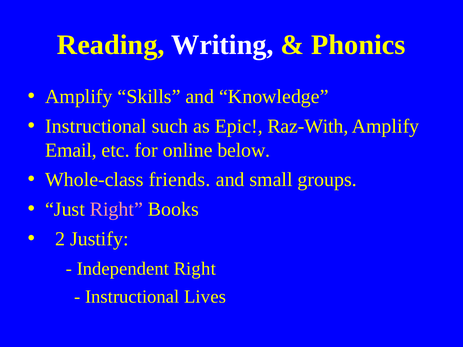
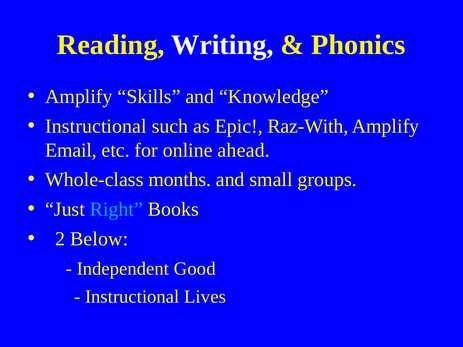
below: below -> ahead (244, 150)
friends: friends -> months (180, 180)
Right colour: pink -> light blue (116, 209)
Justify: Justify -> Below (99, 239)
Independent Right: Right -> Good (195, 269)
